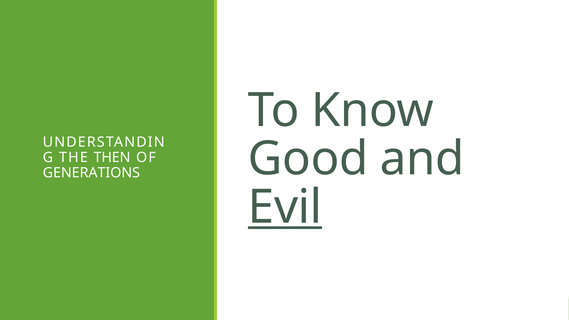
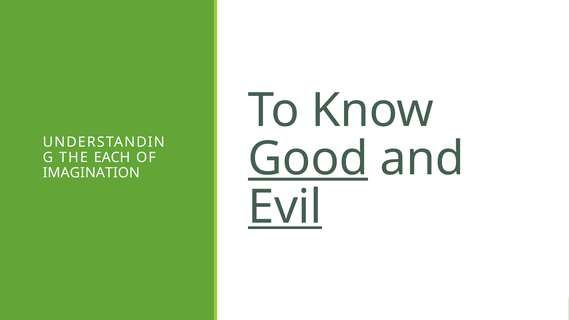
Good underline: none -> present (308, 159)
THEN: THEN -> EACH (112, 158)
GENERATIONS: GENERATIONS -> IMAGINATION (91, 173)
